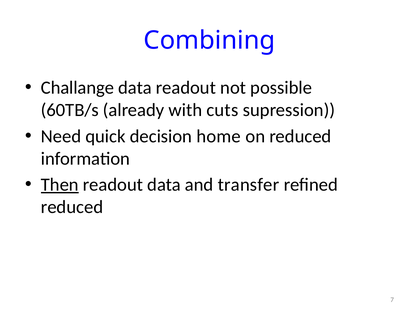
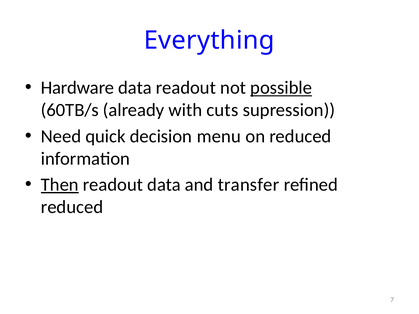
Combining: Combining -> Everything (209, 41)
Challange: Challange -> Hardware (78, 88)
possible underline: none -> present (281, 88)
home: home -> menu (219, 136)
